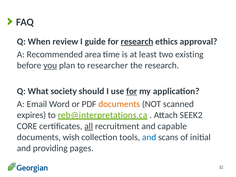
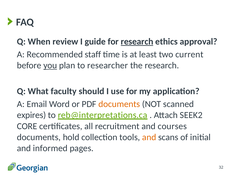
area: area -> staff (93, 54)
existing: existing -> current (189, 54)
society: society -> faculty (64, 91)
for underline: present -> none (132, 91)
all underline: present -> none (89, 126)
capable: capable -> courses (172, 126)
wish: wish -> hold (71, 137)
and colour: blue -> orange (149, 137)
providing: providing -> informed (50, 148)
